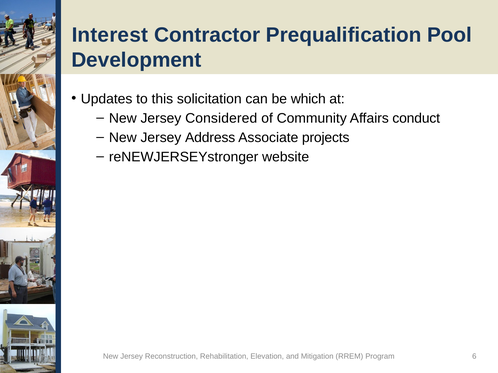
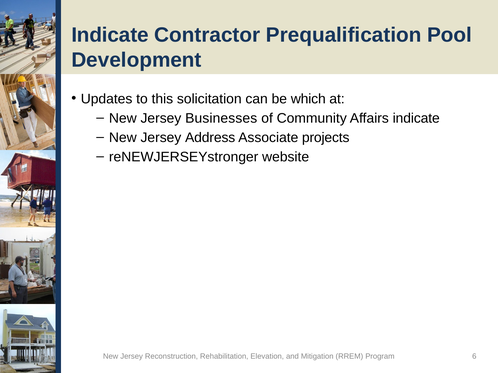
Interest: Interest -> Indicate (110, 35)
Considered: Considered -> Businesses (221, 118)
Affairs conduct: conduct -> indicate (416, 118)
